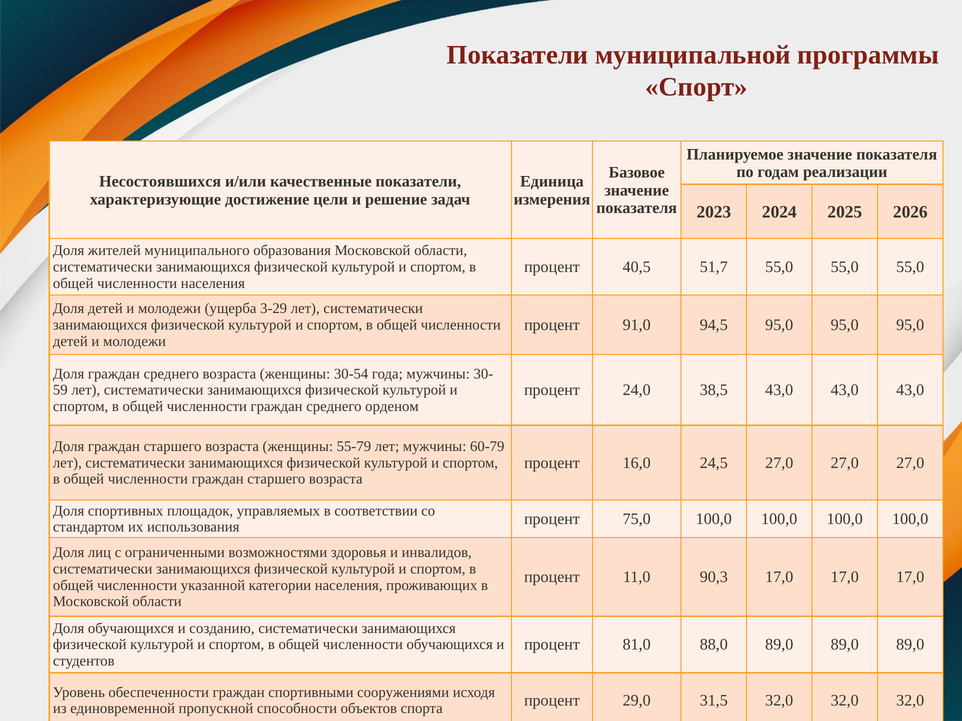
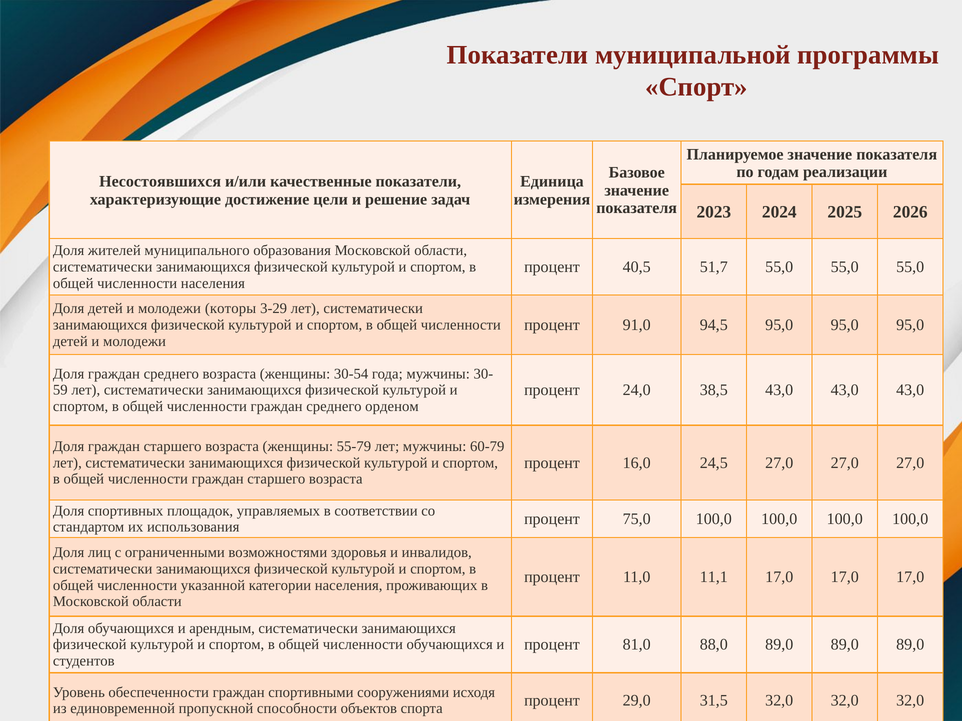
ущерба: ущерба -> которы (231, 309)
90,3: 90,3 -> 11,1 (714, 577)
созданию: созданию -> арендным (222, 629)
